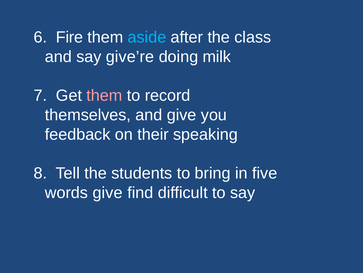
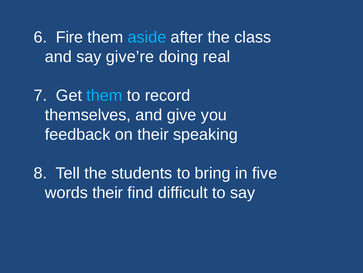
milk: milk -> real (217, 57)
them colour: pink -> light blue (104, 95)
words give: give -> their (108, 192)
